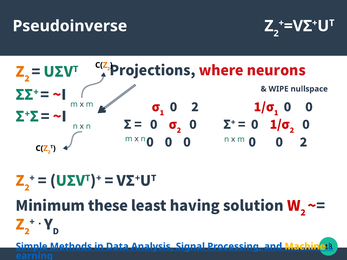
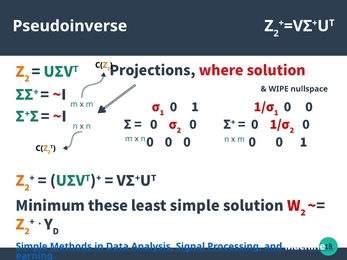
where neurons: neurons -> solution (276, 71)
2: 2 -> 1 (195, 107)
0 0 2: 2 -> 1 (304, 143)
least having: having -> simple (195, 206)
Machine colour: yellow -> white (305, 247)
